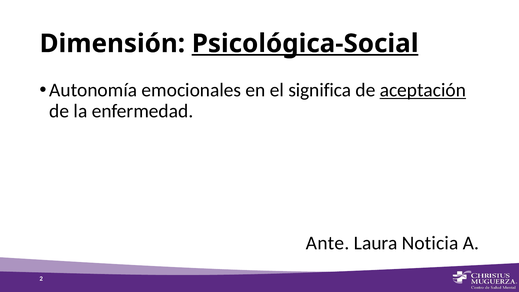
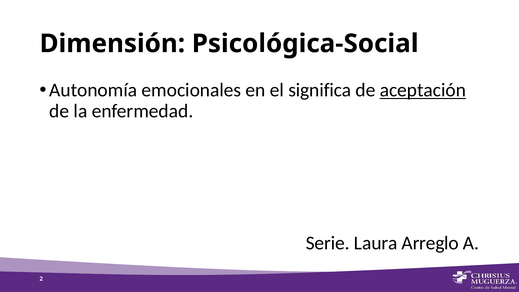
Psicológica-Social underline: present -> none (305, 44)
Ante: Ante -> Serie (328, 243)
Noticia: Noticia -> Arreglo (430, 243)
